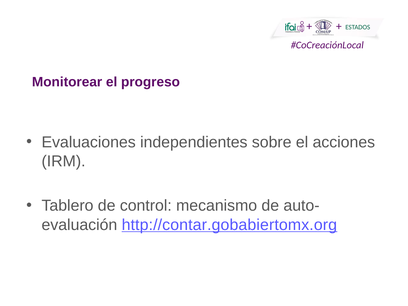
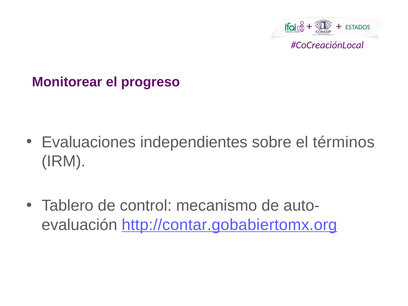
acciones: acciones -> términos (344, 142)
